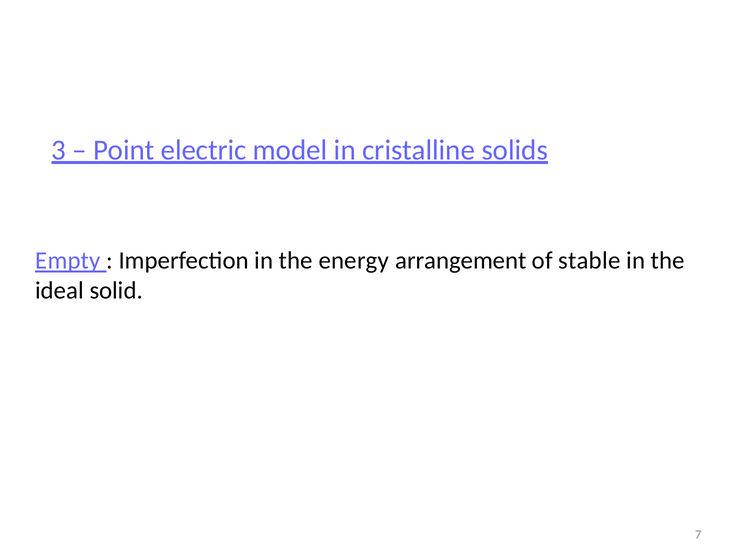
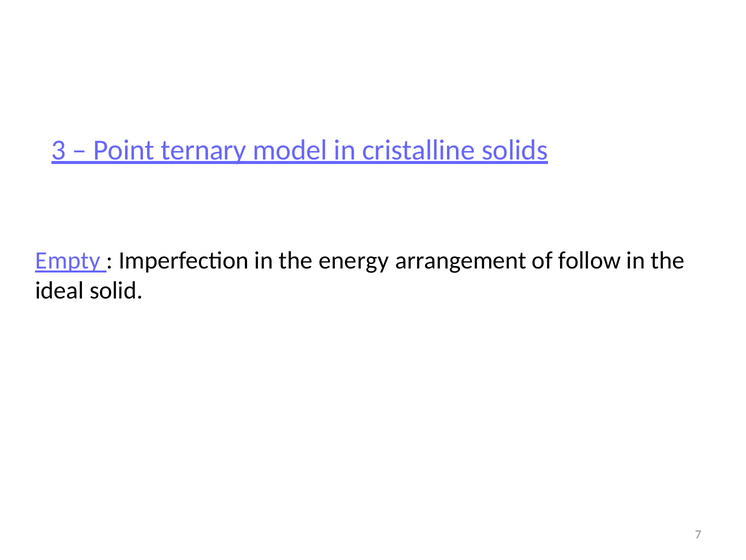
electric: electric -> ternary (204, 150)
stable: stable -> follow (590, 260)
